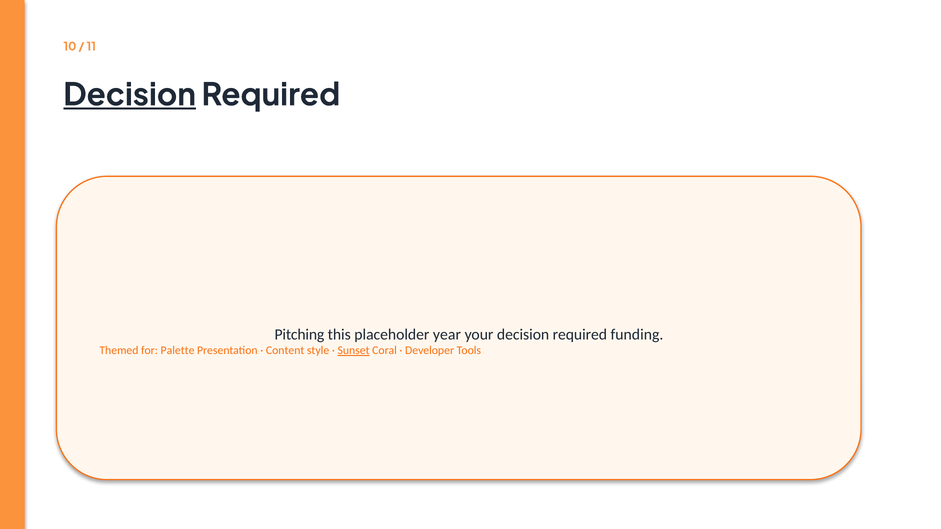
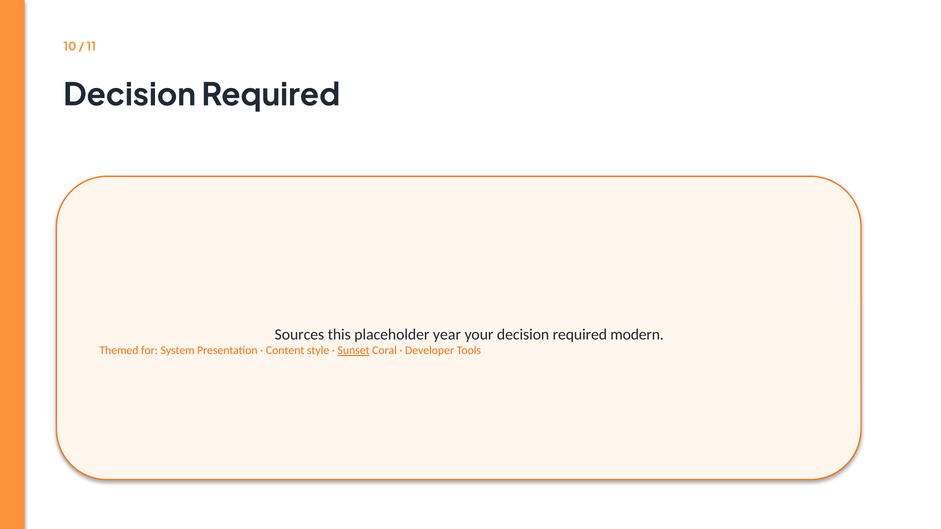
Decision underline: present -> none (130, 95)
Pitching: Pitching -> Sources (299, 335)
funding: funding -> modern (637, 335)
Palette: Palette -> System (178, 351)
